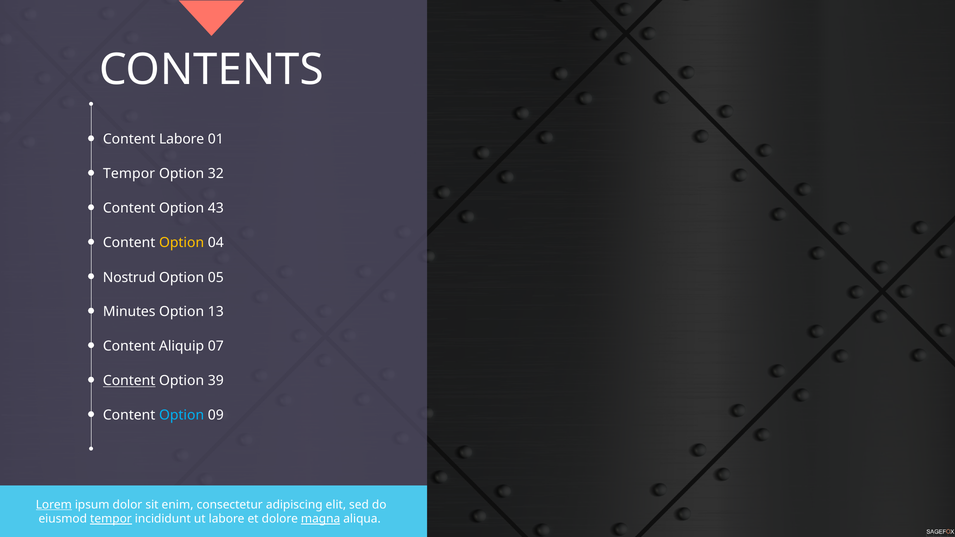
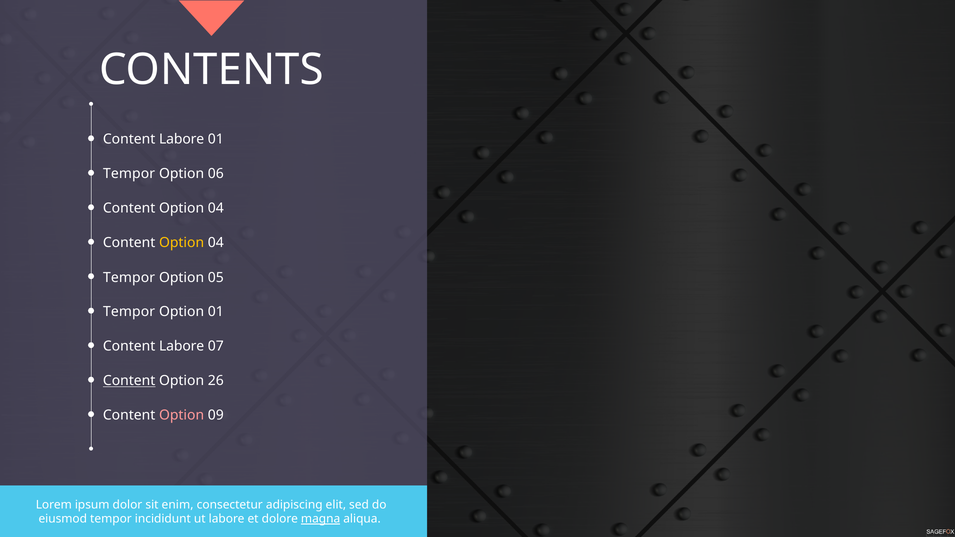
32: 32 -> 06 (216, 174)
43: 43 -> 04 (216, 208)
Nostrud: Nostrud -> Tempor (129, 278)
Minutes: Minutes -> Tempor (129, 312)
Option 13: 13 -> 01 (216, 312)
Aliquip: Aliquip -> Labore (182, 346)
39: 39 -> 26 (216, 381)
Option colour: light blue -> pink (182, 415)
Lorem underline: present -> none (54, 505)
tempor underline: present -> none (111, 519)
